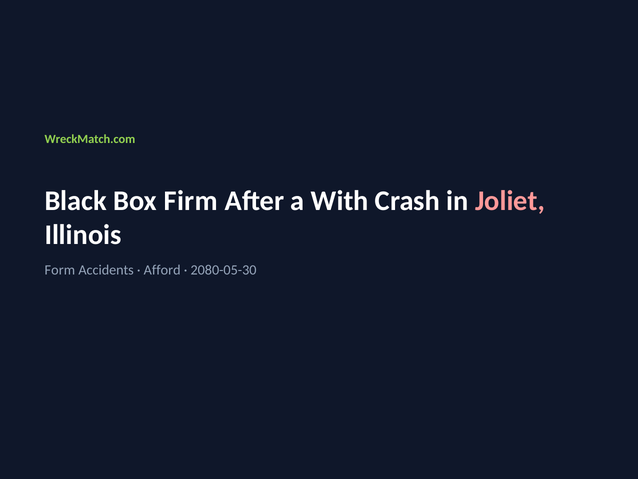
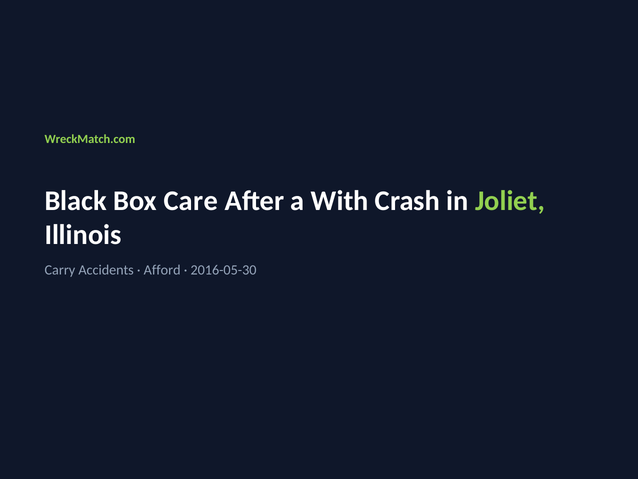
Firm: Firm -> Care (191, 201)
Joliet colour: pink -> light green (510, 201)
Form: Form -> Carry (60, 270)
2080-05-30: 2080-05-30 -> 2016-05-30 (224, 270)
